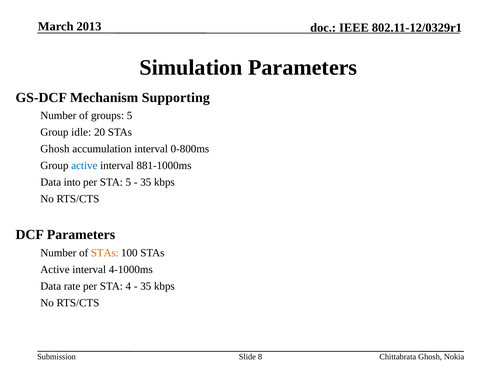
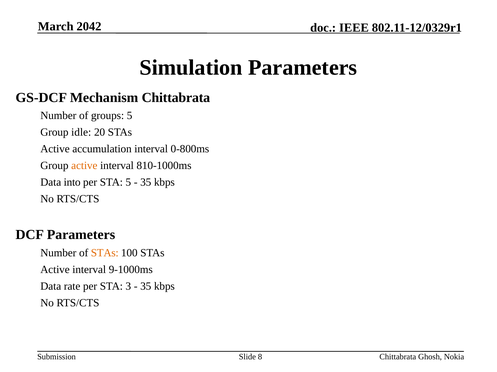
2013: 2013 -> 2042 (89, 26)
Mechanism Supporting: Supporting -> Chittabrata (176, 98)
Ghosh: Ghosh -> Active (55, 149)
active colour: blue -> orange (84, 166)
881-1000ms: 881-1000ms -> 810-1000ms (164, 166)
4-1000ms: 4-1000ms -> 9-1000ms (131, 270)
4: 4 -> 3 (128, 287)
